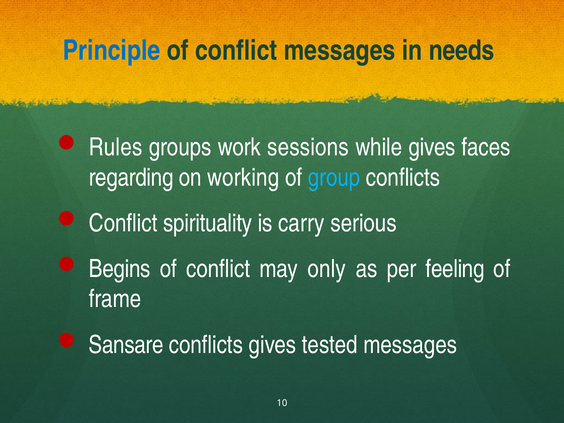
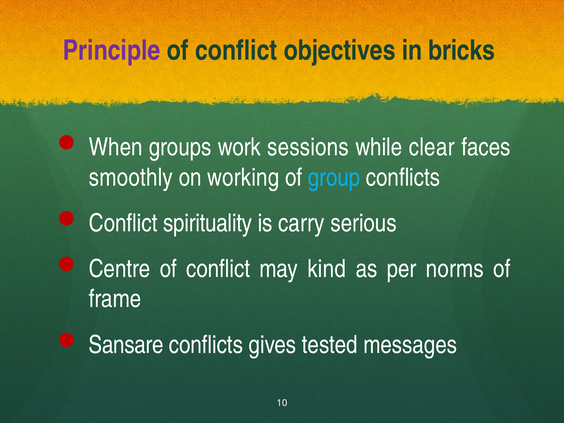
Principle colour: blue -> purple (112, 51)
conflict messages: messages -> objectives (340, 51)
needs: needs -> bricks (462, 51)
Rules: Rules -> When (116, 147)
while gives: gives -> clear (432, 147)
regarding: regarding -> smoothly (131, 177)
Begins: Begins -> Centre (120, 269)
only: only -> kind (327, 269)
feeling: feeling -> norms (455, 269)
